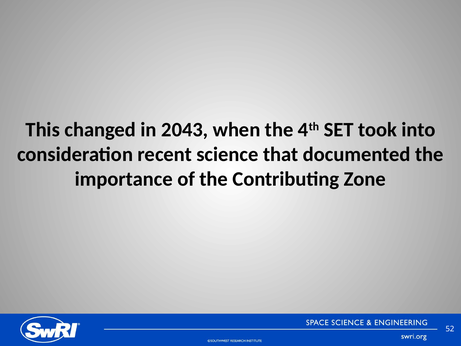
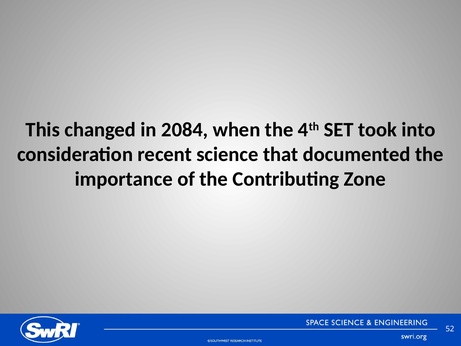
2043: 2043 -> 2084 (185, 130)
